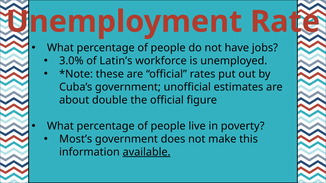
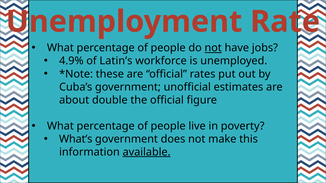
not underline: none -> present (213, 48)
3.0%: 3.0% -> 4.9% (71, 61)
Most’s: Most’s -> What’s (76, 139)
